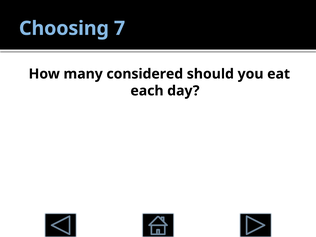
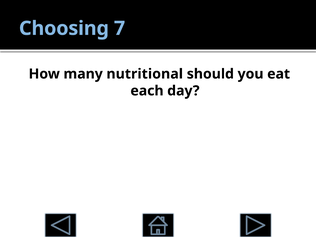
considered: considered -> nutritional (145, 74)
